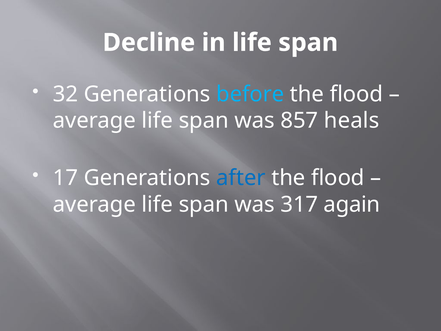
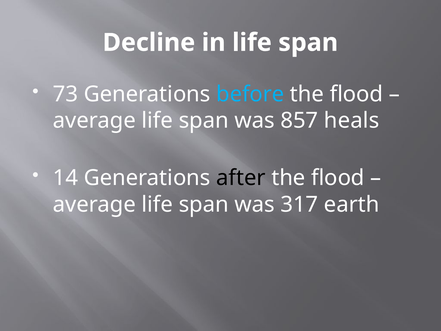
32: 32 -> 73 (65, 94)
17: 17 -> 14 (65, 178)
after colour: blue -> black (241, 178)
again: again -> earth (352, 204)
